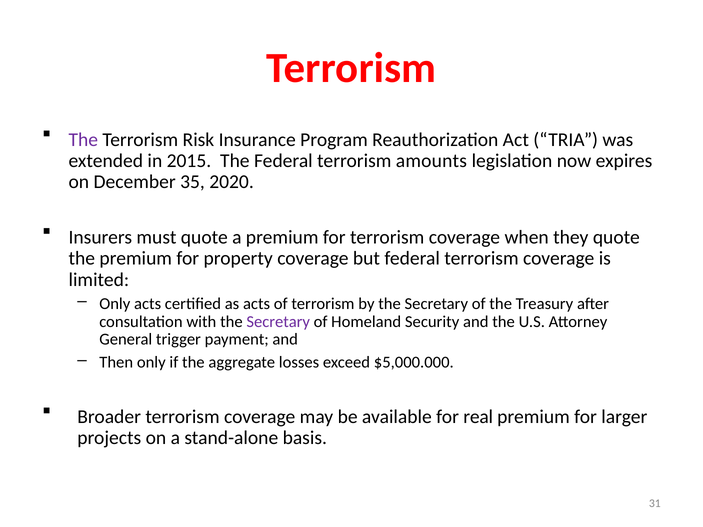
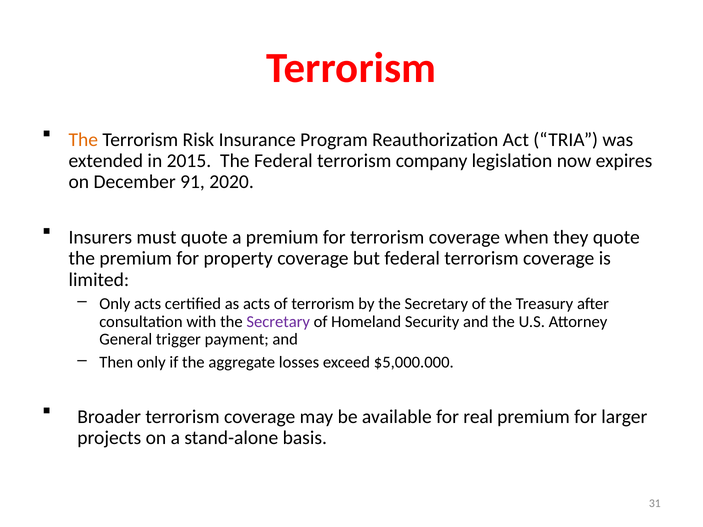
The colour: purple -> orange (83, 140)
amounts: amounts -> company (432, 161)
35: 35 -> 91 (192, 182)
